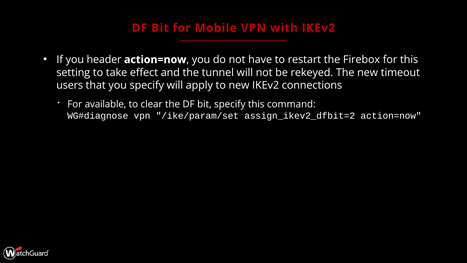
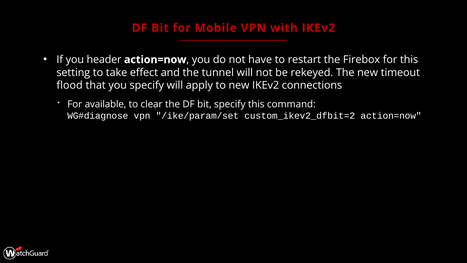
users: users -> flood (70, 85)
assign_ikev2_dfbit=2: assign_ikev2_dfbit=2 -> custom_ikev2_dfbit=2 (300, 116)
